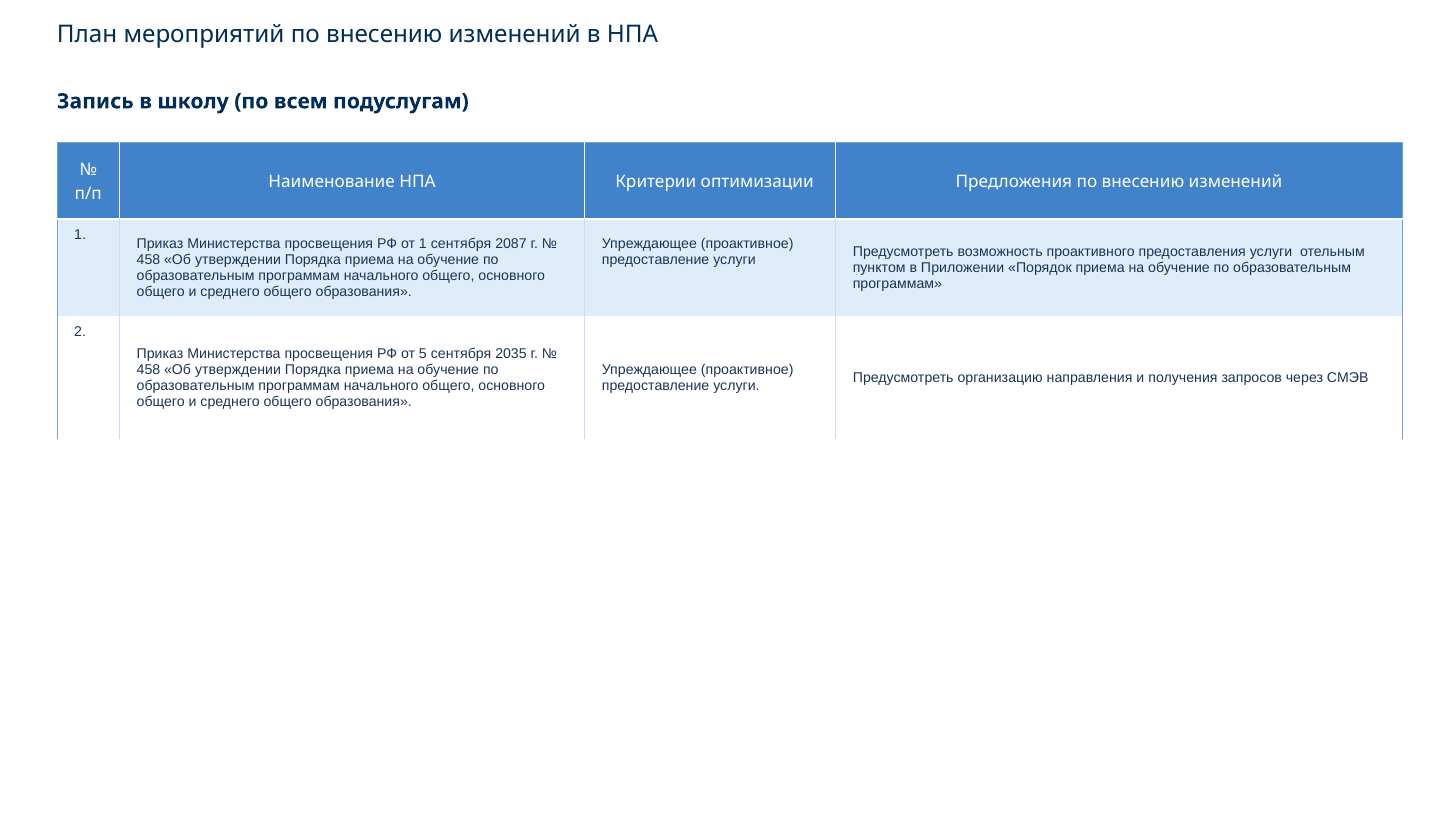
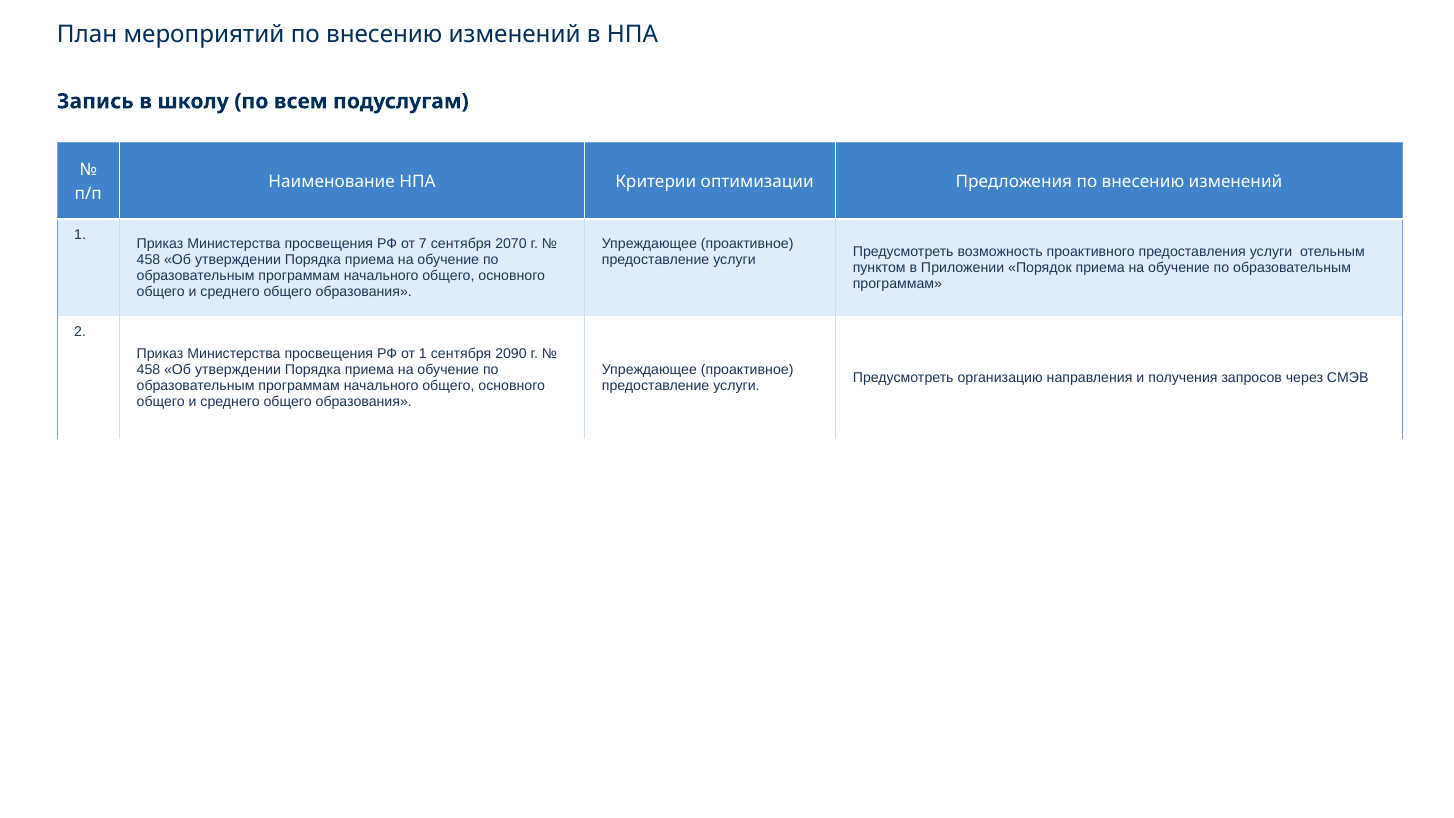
от 1: 1 -> 7 (423, 244)
2087: 2087 -> 2070 (511, 244)
от 5: 5 -> 1 (423, 354)
2035: 2035 -> 2090 (511, 354)
